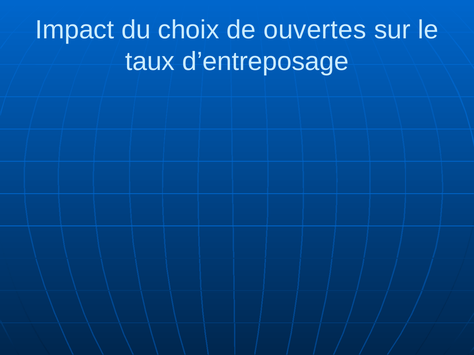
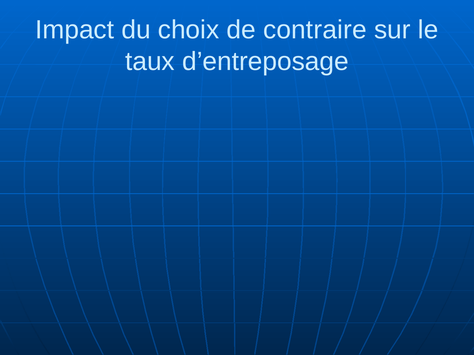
ouvertes: ouvertes -> contraire (315, 30)
